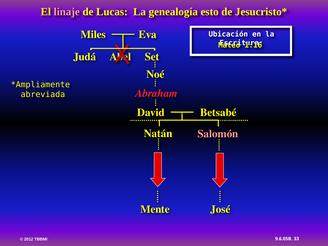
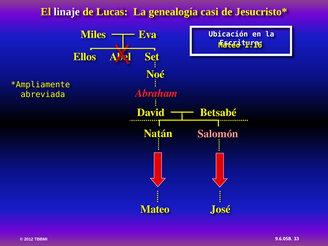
linaje colour: pink -> white (67, 12)
esto: esto -> casi (210, 12)
Judá: Judá -> Ellos (85, 57)
Mente: Mente -> Mateo (155, 209)
